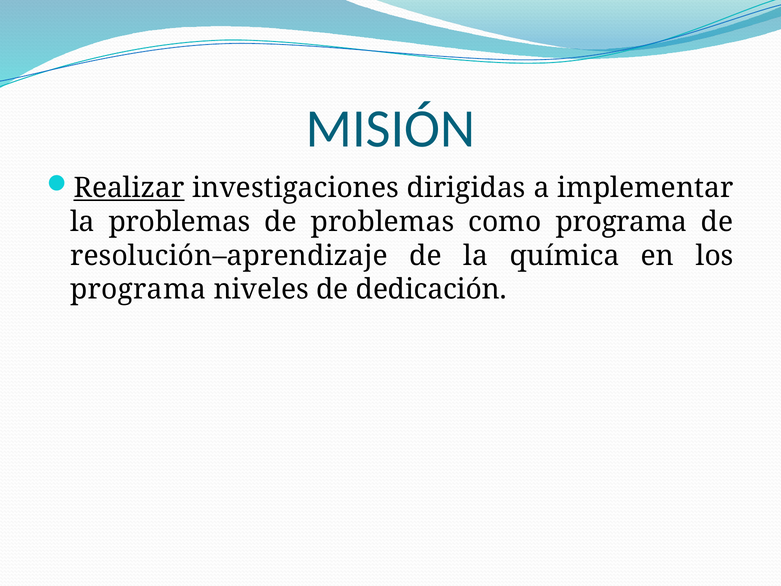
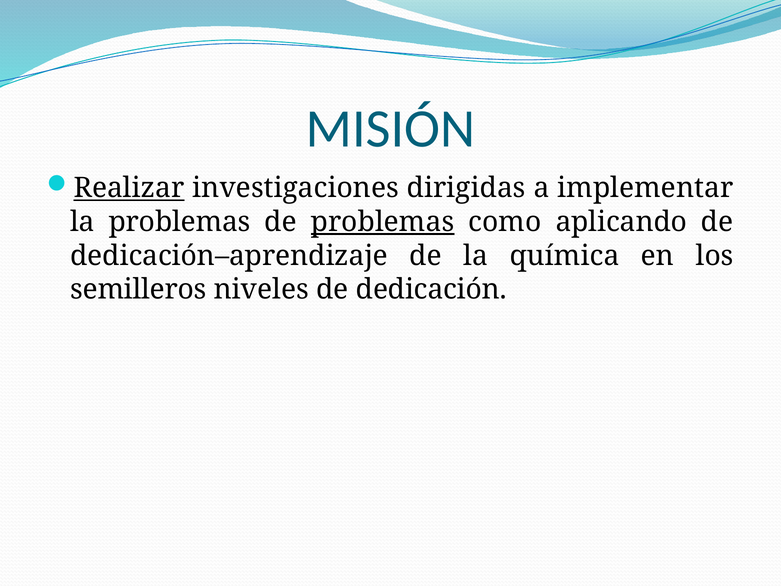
problemas underline: none -> present (383, 222)
como programa: programa -> aplicando (621, 222)
resolución–aprendizaje: resolución–aprendizaje -> dedicación–aprendizaje (229, 256)
programa: programa -> semilleros (138, 290)
